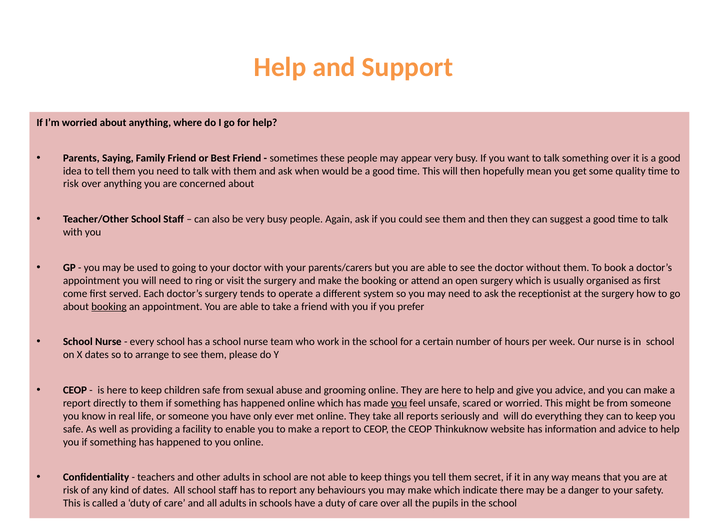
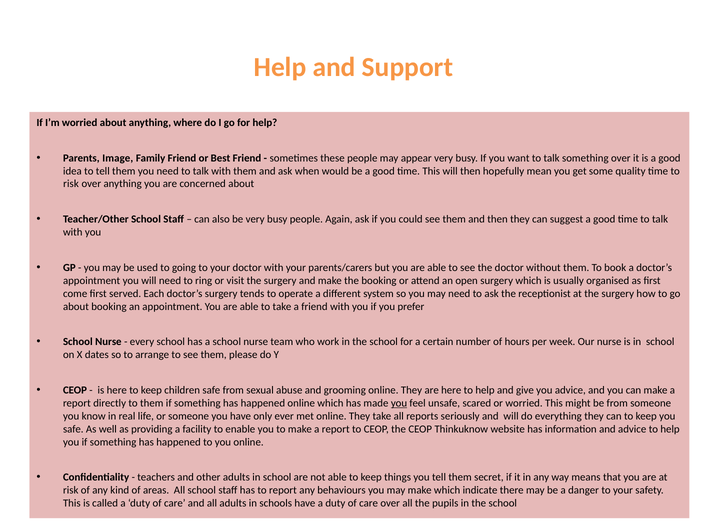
Saying: Saying -> Image (118, 158)
booking underline: present -> none (109, 307)
of dates: dates -> areas (156, 490)
